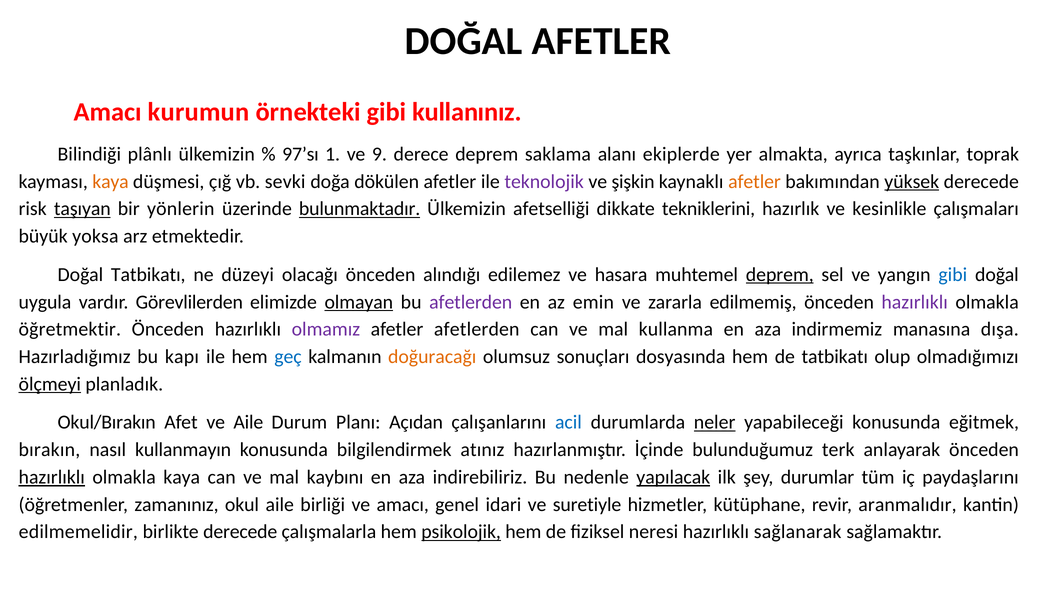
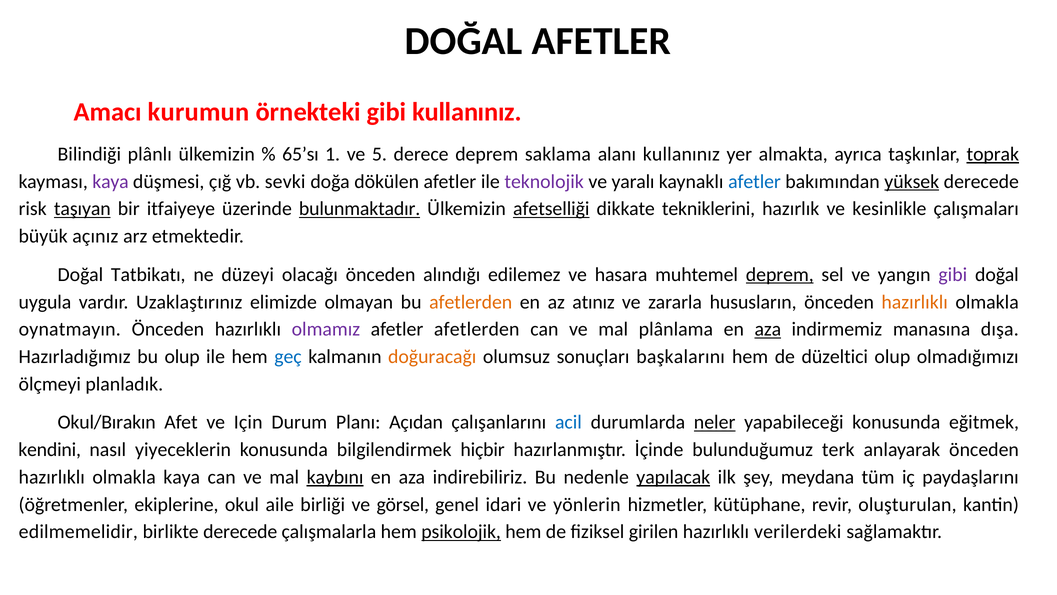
97’sı: 97’sı -> 65’sı (300, 154)
9: 9 -> 5 (379, 154)
alanı ekiplerde: ekiplerde -> kullanınız (681, 154)
toprak underline: none -> present (993, 154)
kaya colour: orange -> purple (111, 181)
şişkin: şişkin -> yaralı (633, 181)
afetler colour: orange -> blue (754, 181)
yönlerin: yönlerin -> itfaiyeye (181, 209)
afetselliği underline: none -> present (551, 209)
yoksa: yoksa -> açınız (95, 236)
gibi colour: blue -> purple (953, 274)
Görevlilerden: Görevlilerden -> Uzaklaştırınız (189, 302)
olmayan underline: present -> none (359, 302)
afetlerden colour: purple -> orange (471, 302)
emin: emin -> atınız (594, 302)
edilmemiş: edilmemiş -> hususların (753, 302)
hazırlıklı colour: purple -> orange (915, 302)
öğretmektir: öğretmektir -> oynatmayın (70, 329)
kullanma: kullanma -> plânlama (676, 329)
aza underline: none -> present (768, 329)
bu kapı: kapı -> olup (182, 356)
dosyasında: dosyasında -> başkalarını (681, 356)
de tatbikatı: tatbikatı -> düzeltici (835, 356)
ölçmeyi underline: present -> none (50, 384)
ve Aile: Aile -> Için (248, 422)
bırakın: bırakın -> kendini (50, 449)
kullanmayın: kullanmayın -> yiyeceklerin (183, 449)
atınız: atınız -> hiçbir (483, 449)
hazırlıklı underline: present -> none (52, 477)
kaybını underline: none -> present (335, 477)
durumlar: durumlar -> meydana (818, 477)
zamanınız: zamanınız -> ekiplerine (176, 504)
ve amacı: amacı -> görsel (403, 504)
suretiyle: suretiyle -> yönlerin (587, 504)
aranmalıdır: aranmalıdır -> oluşturulan (907, 504)
neresi: neresi -> girilen (654, 531)
sağlanarak: sağlanarak -> verilerdeki (798, 531)
